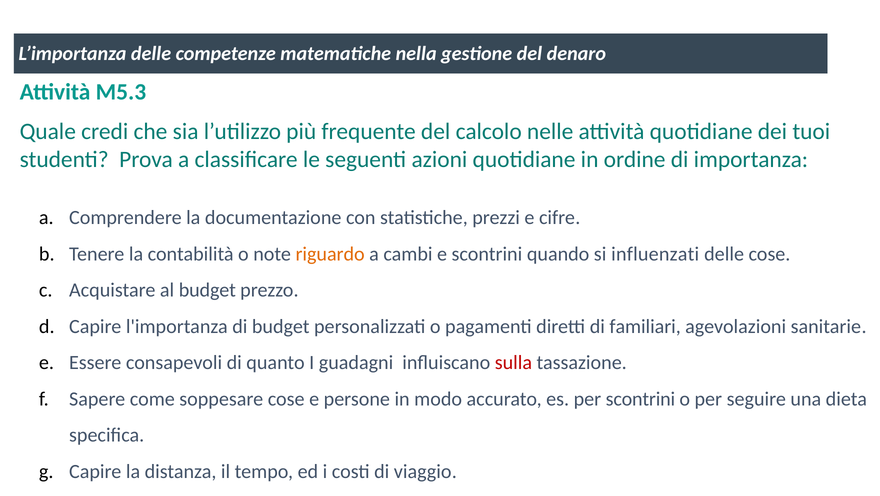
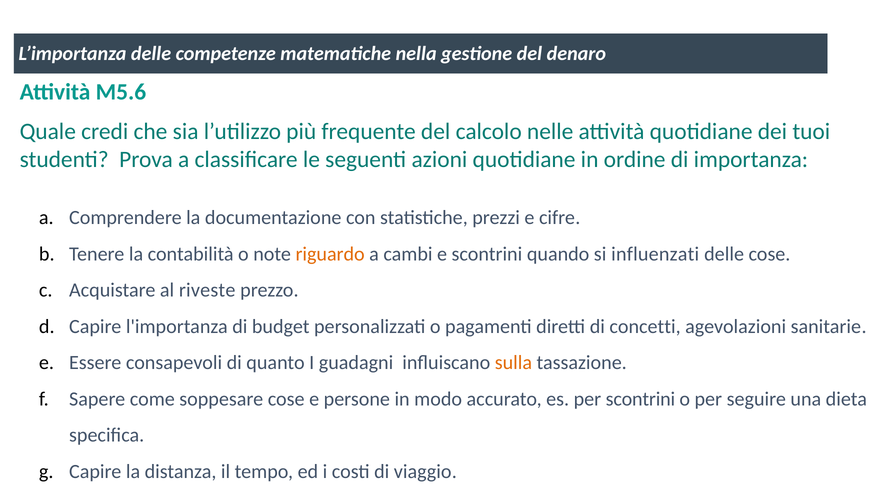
M5.3: M5.3 -> M5.6 (121, 92)
al budget: budget -> riveste (207, 290)
familiari: familiari -> concetti (645, 326)
sulla colour: red -> orange (513, 362)
